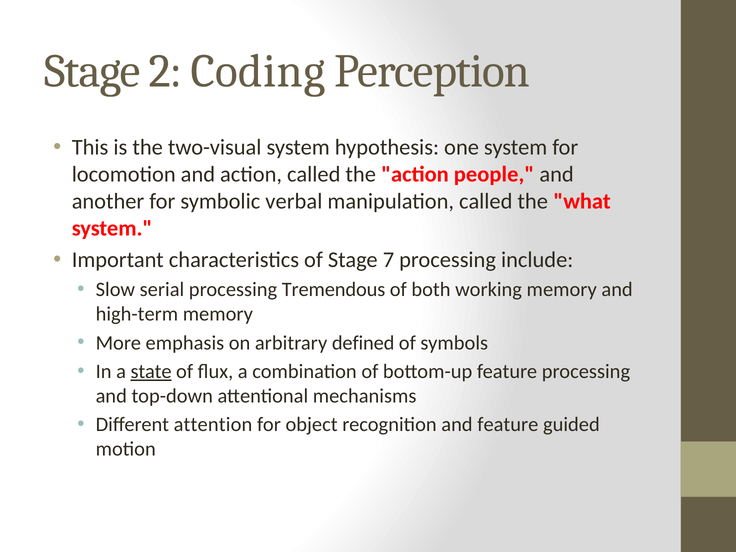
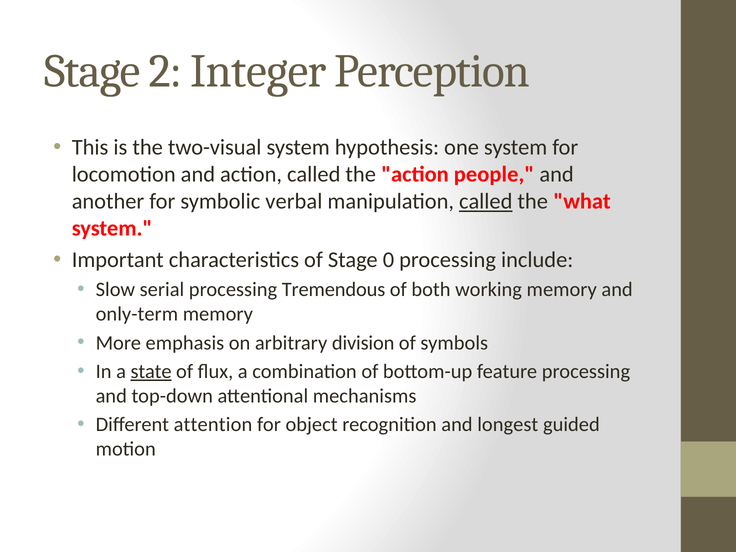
Coding: Coding -> Integer (258, 71)
called underline: none -> present (486, 201)
7: 7 -> 0 (388, 260)
high-term: high-term -> only-term (137, 314)
defined: defined -> division (363, 343)
and feature: feature -> longest (508, 425)
